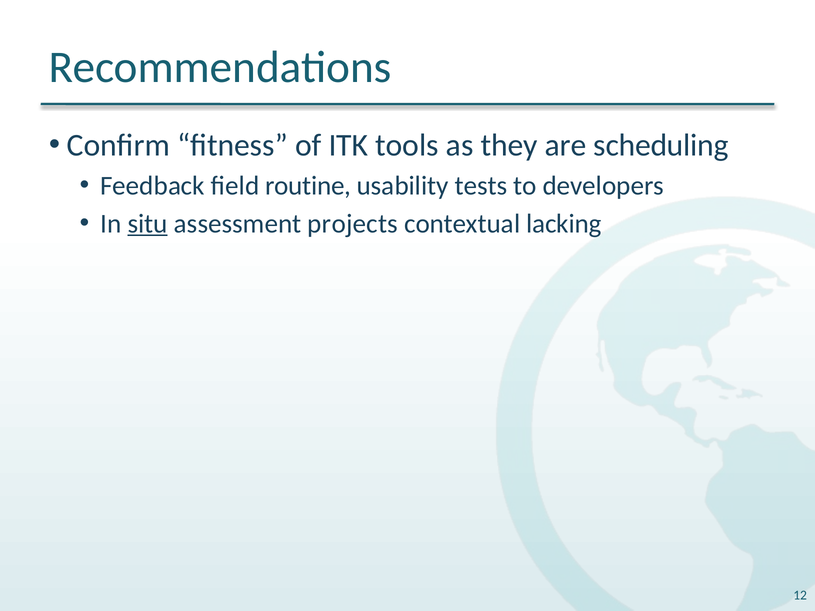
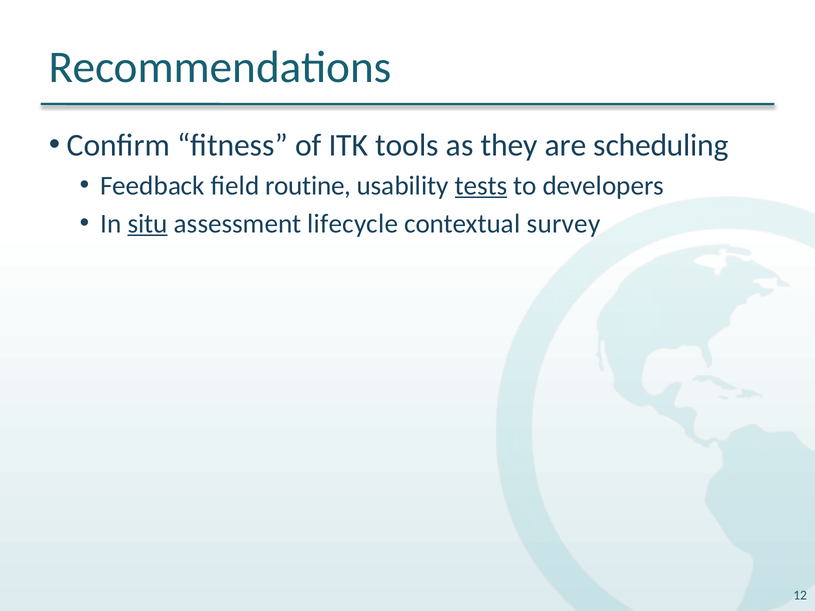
tests underline: none -> present (481, 186)
projects: projects -> lifecycle (353, 224)
lacking: lacking -> survey (564, 224)
